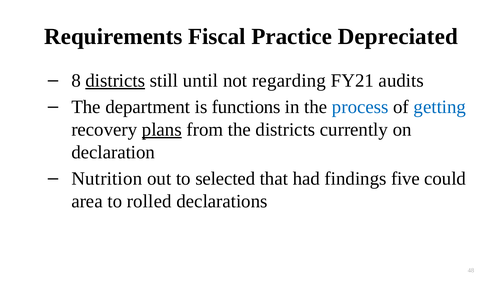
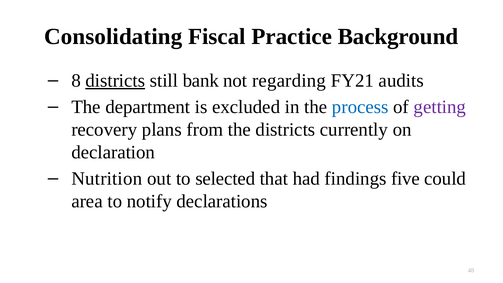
Requirements: Requirements -> Consolidating (113, 37)
Depreciated: Depreciated -> Background (398, 37)
until: until -> bank (201, 81)
functions: functions -> excluded (246, 107)
getting colour: blue -> purple (440, 107)
plans underline: present -> none (162, 130)
rolled: rolled -> notify (149, 201)
